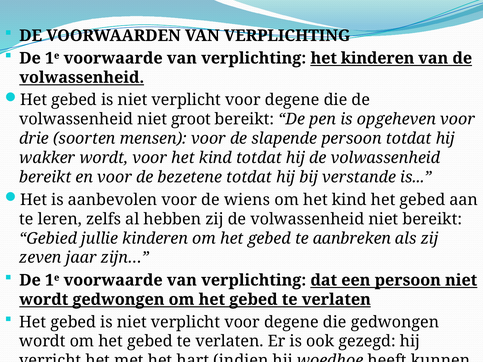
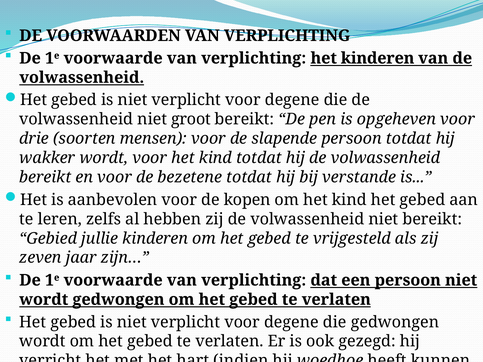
wiens: wiens -> kopen (247, 200)
aanbreken: aanbreken -> vrijgesteld (352, 239)
